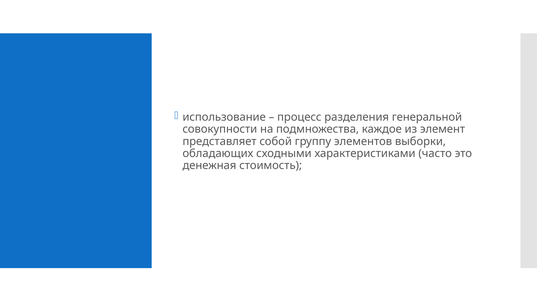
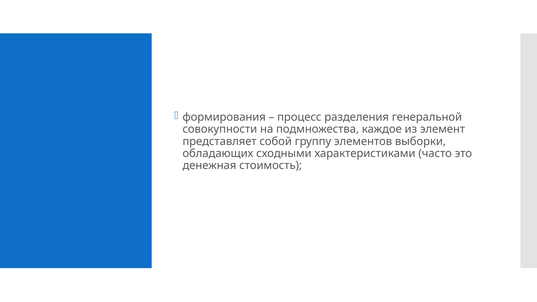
использование: использование -> формирования (224, 117)
